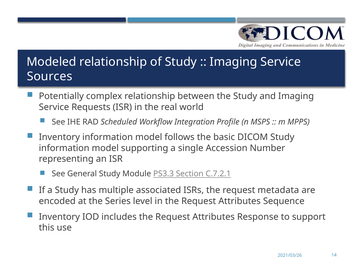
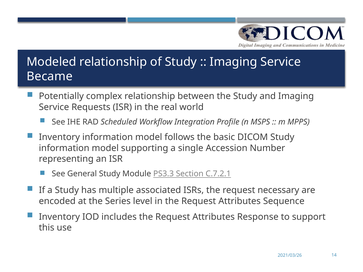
Sources: Sources -> Became (50, 76)
metadata: metadata -> necessary (278, 190)
